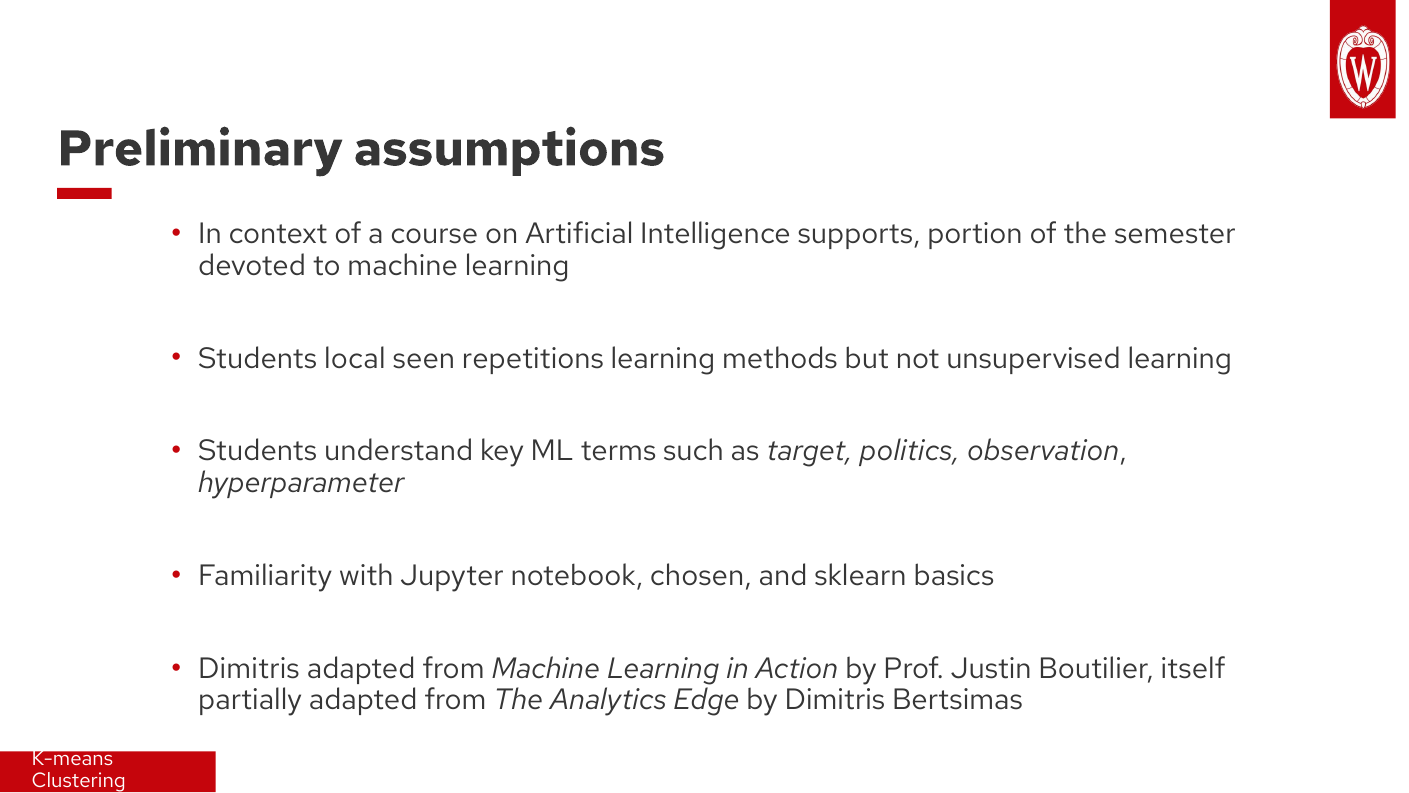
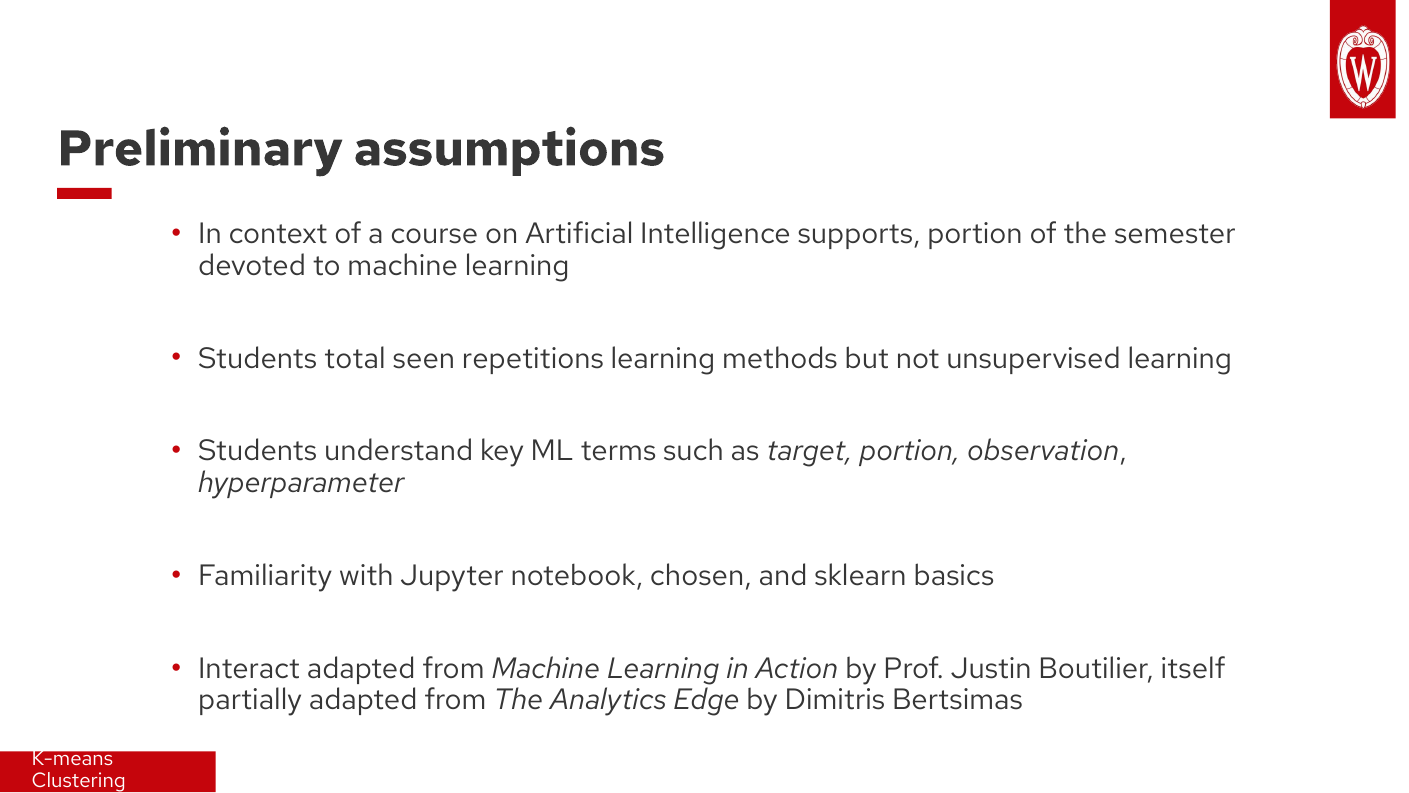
local: local -> total (355, 358)
target politics: politics -> portion (910, 451)
Dimitris: Dimitris -> Interact (249, 668)
